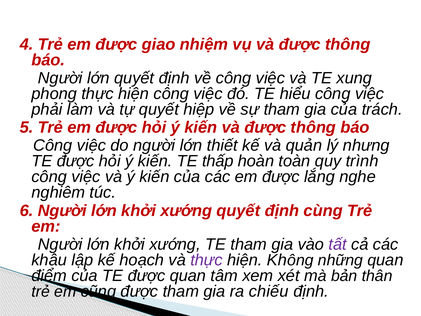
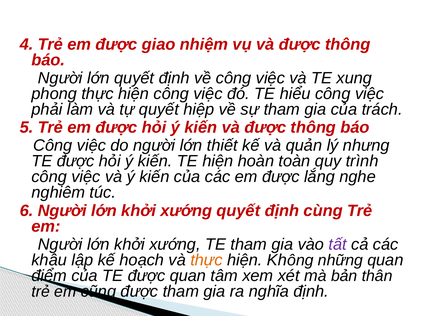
TE thấp: thấp -> hiện (218, 161)
thực colour: purple -> orange (206, 260)
chiếu: chiếu -> nghĩa (269, 291)
